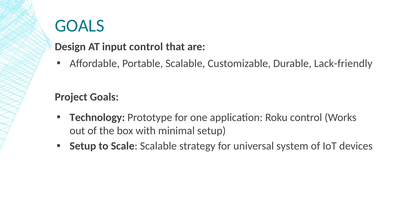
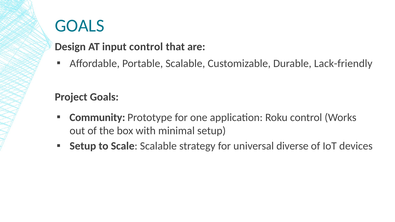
Technology: Technology -> Community (97, 117)
system: system -> diverse (292, 146)
